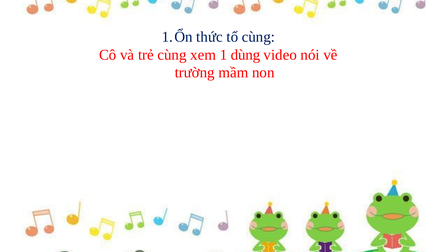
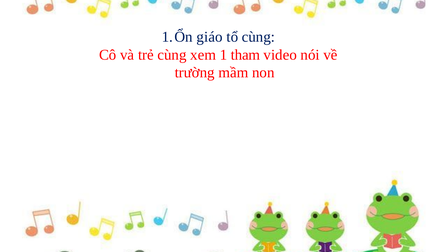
thức: thức -> giáo (210, 37)
dùng: dùng -> tham (245, 55)
